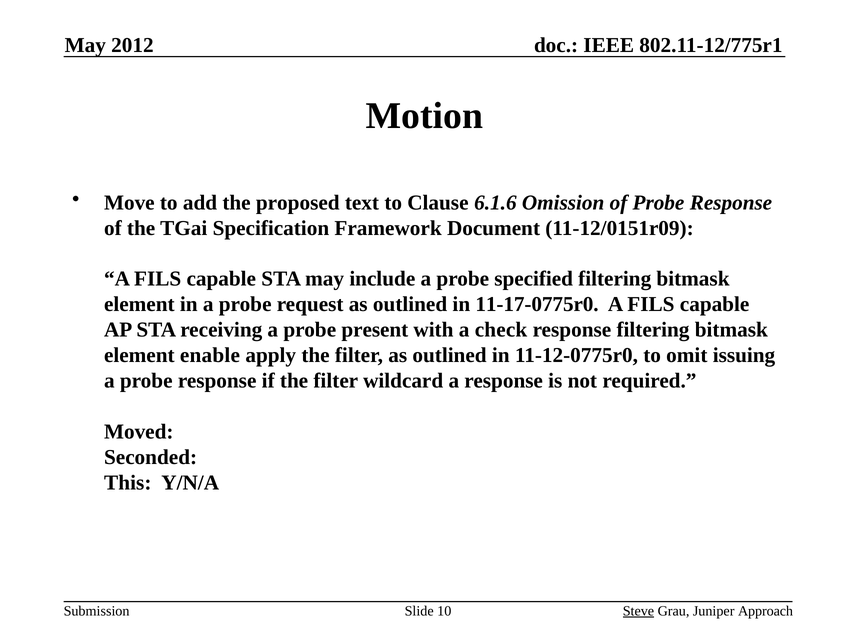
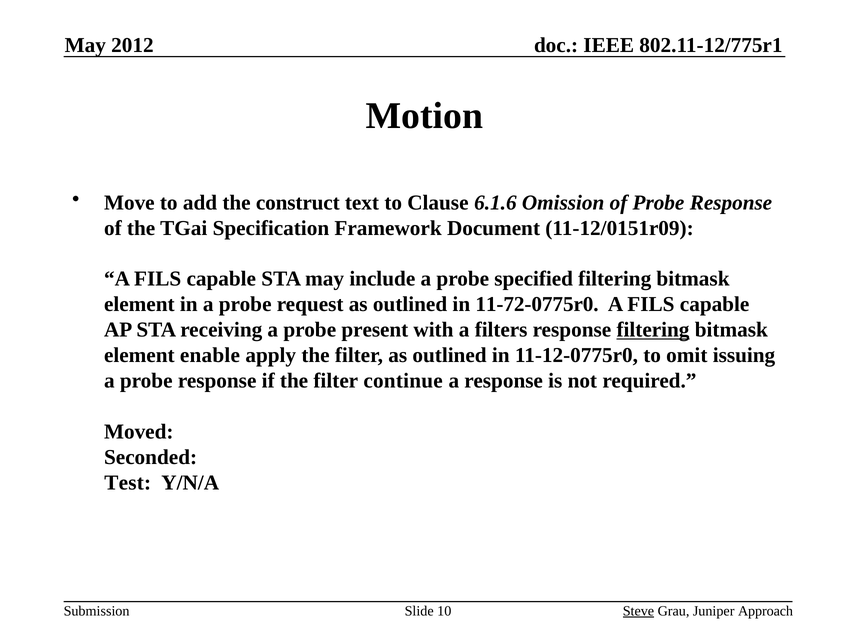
proposed: proposed -> construct (298, 202)
11-17-0775r0: 11-17-0775r0 -> 11-72-0775r0 (537, 304)
check: check -> filters (501, 330)
filtering underline: none -> present (653, 330)
wildcard: wildcard -> continue (403, 381)
This: This -> Test (128, 483)
